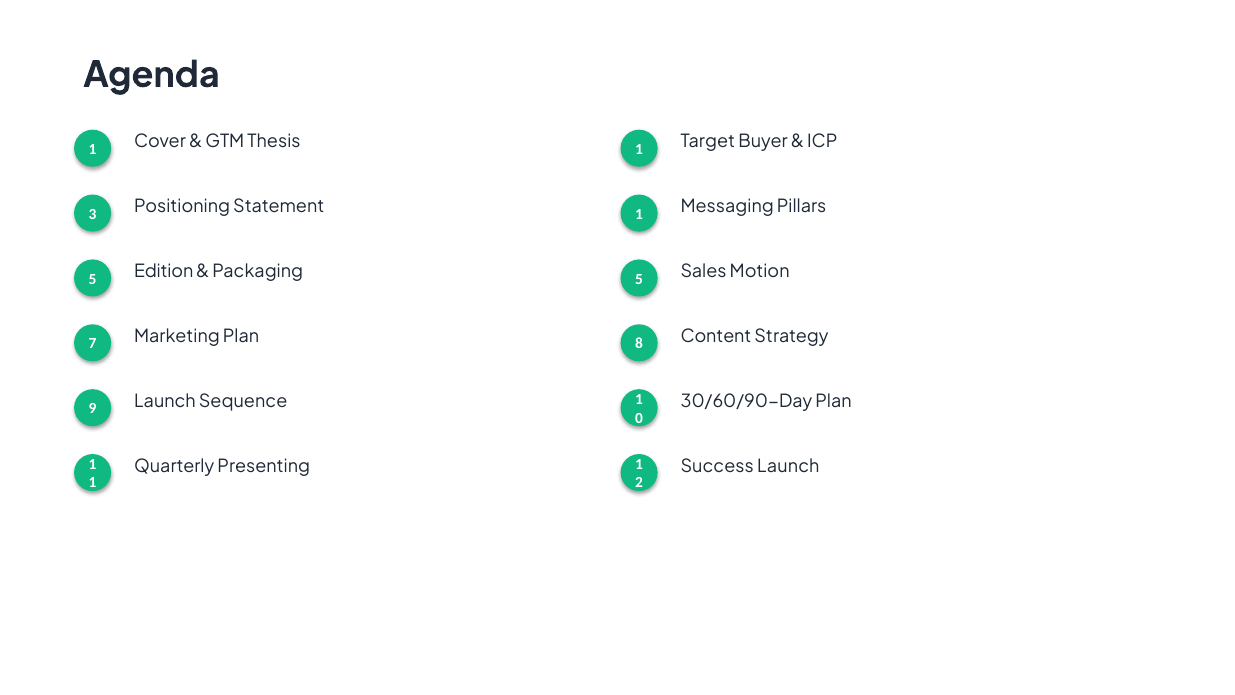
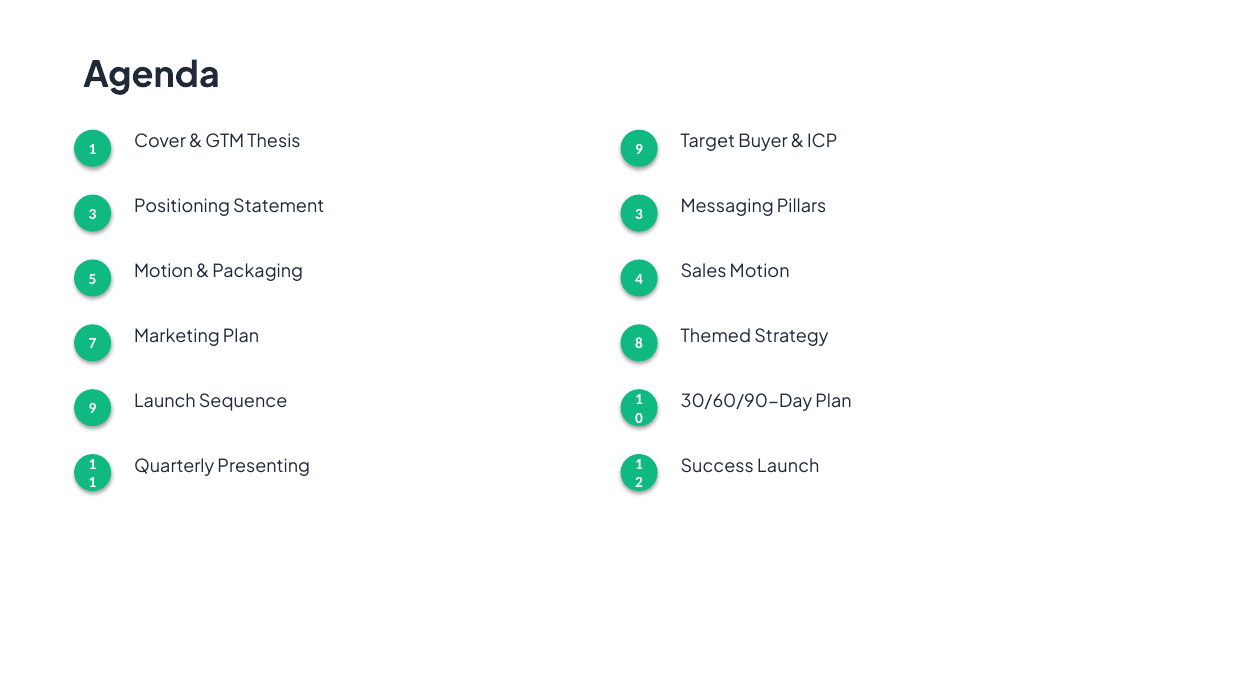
Thesis 1: 1 -> 9 (639, 149)
Statement 1: 1 -> 3 (639, 214)
5 Edition: Edition -> Motion (164, 271)
Packaging 5: 5 -> 4 (639, 279)
Content: Content -> Themed (716, 336)
